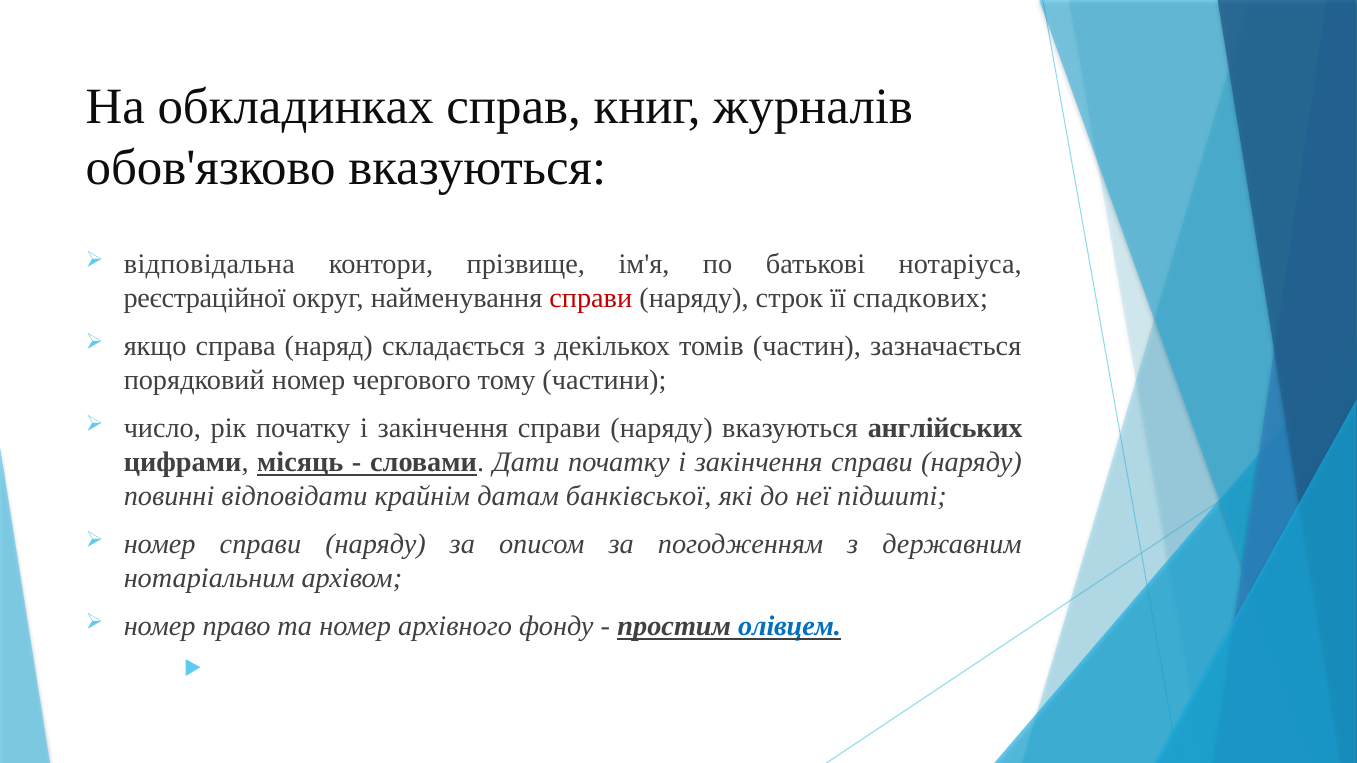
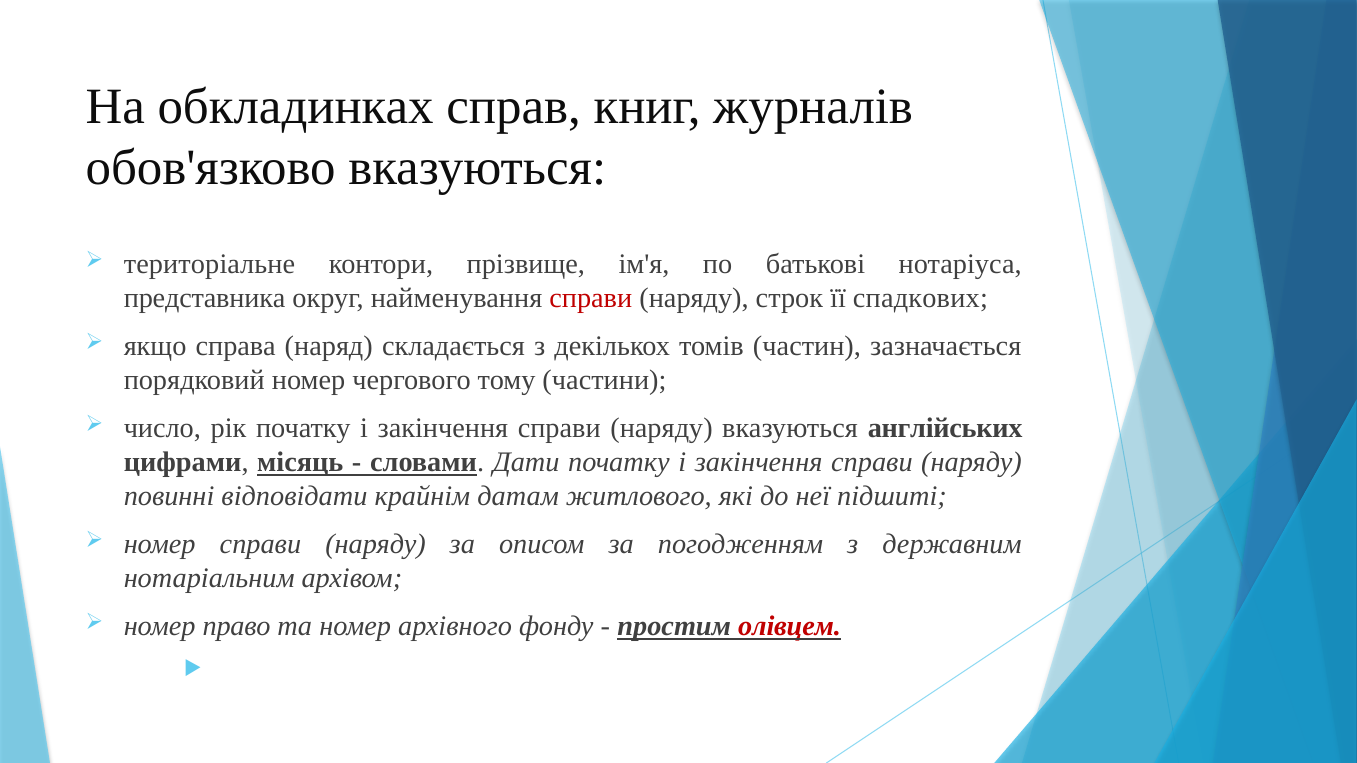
відповідальна: відповідальна -> територіальне (209, 265)
реєстраційної: реєстраційної -> представника (205, 298)
банківської: банківської -> житлового (639, 496)
олівцем colour: blue -> red (790, 627)
